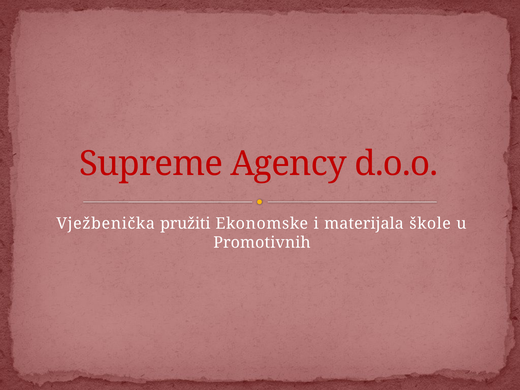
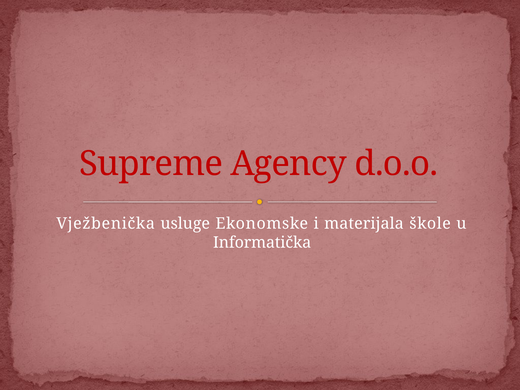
pružiti: pružiti -> usluge (185, 224)
Promotivnih: Promotivnih -> Informatička (262, 243)
